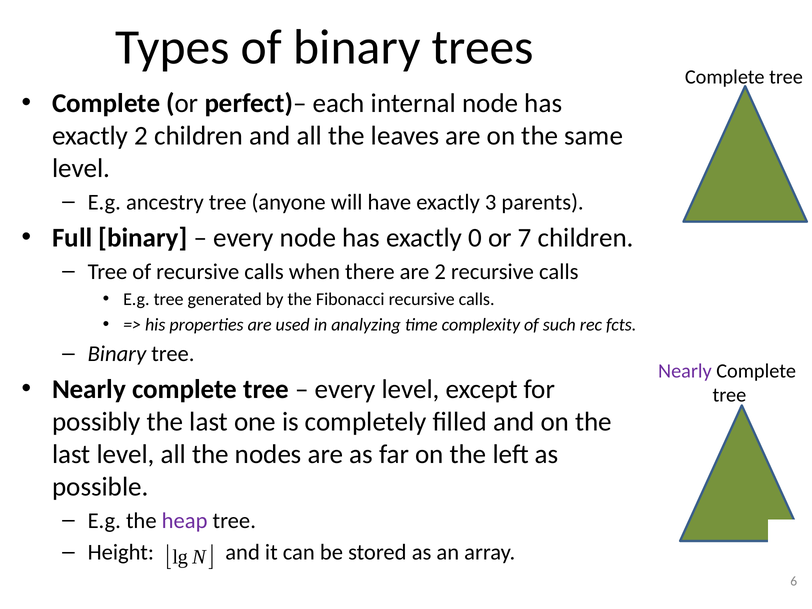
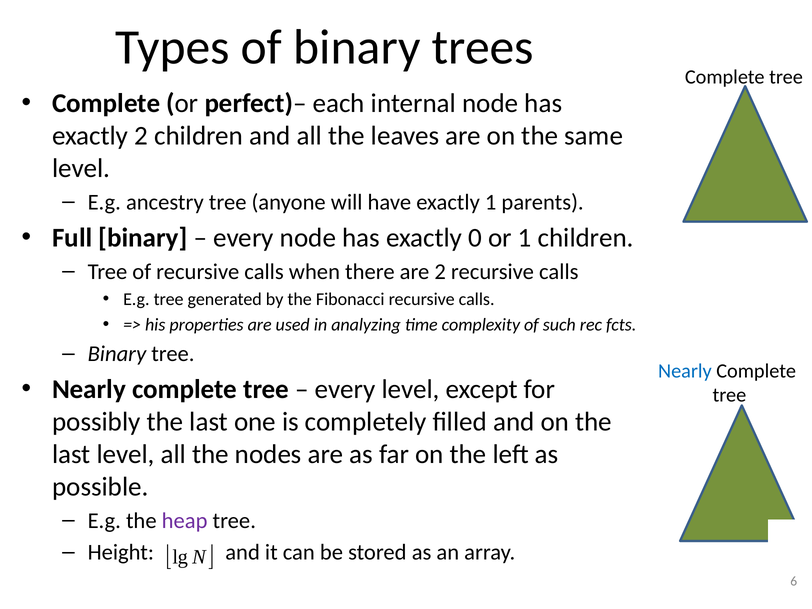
exactly 3: 3 -> 1 (491, 202)
or 7: 7 -> 1 (525, 238)
Nearly colour: purple -> blue (685, 371)
